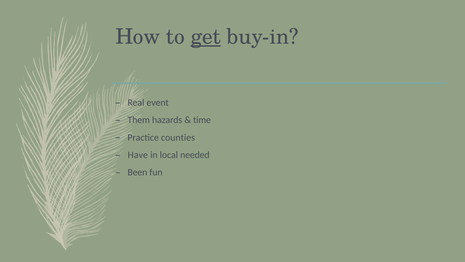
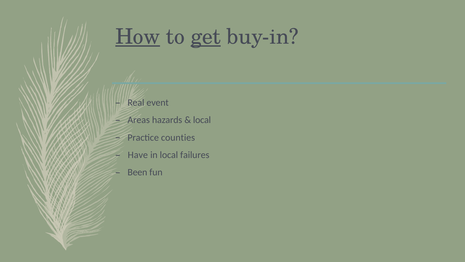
How underline: none -> present (138, 37)
Them: Them -> Areas (139, 120)
time: time -> local (202, 120)
needed: needed -> failures (195, 155)
